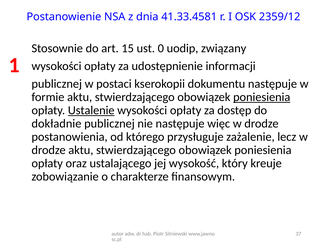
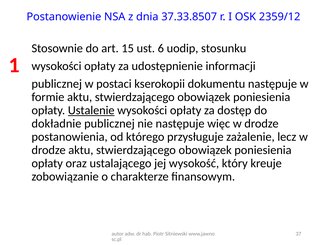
41.33.4581: 41.33.4581 -> 37.33.8507 (189, 17)
0: 0 -> 6 (161, 48)
związany: związany -> stosunku (224, 48)
poniesienia underline: present -> none (262, 97)
